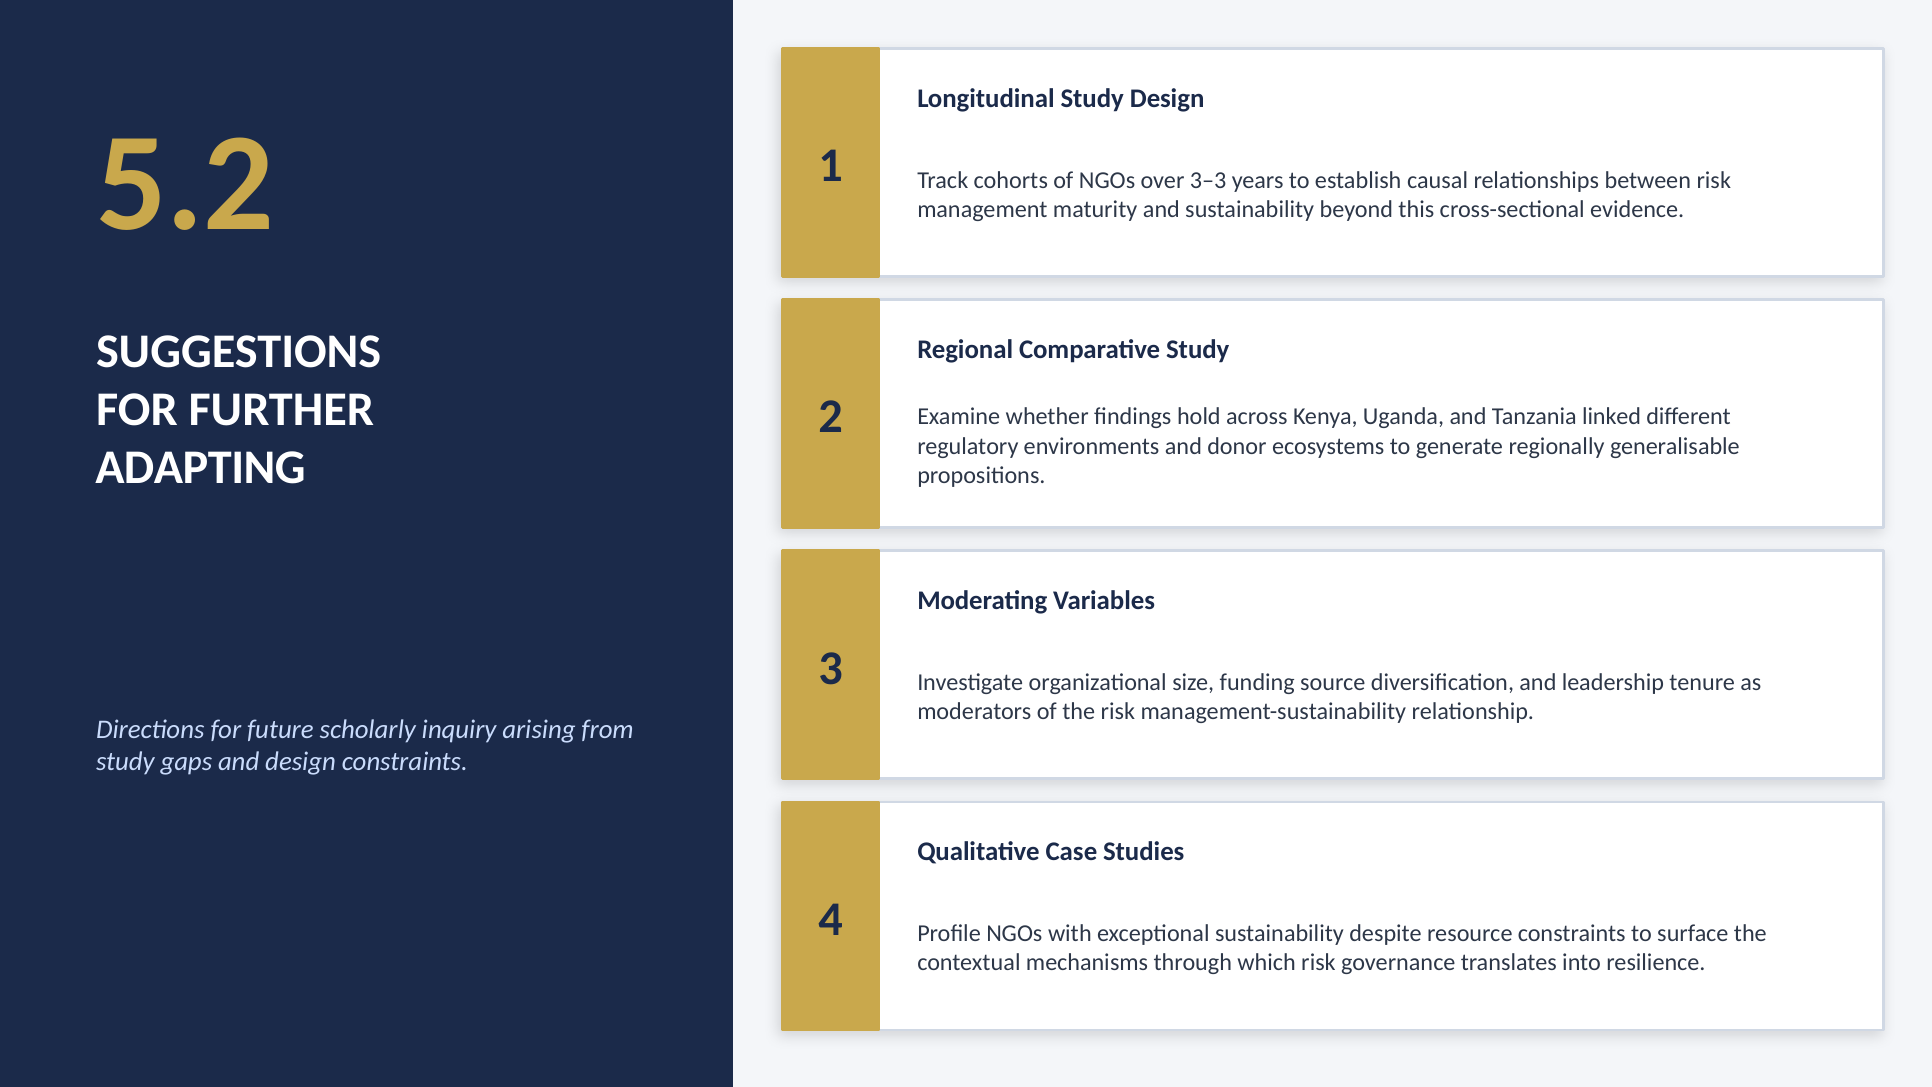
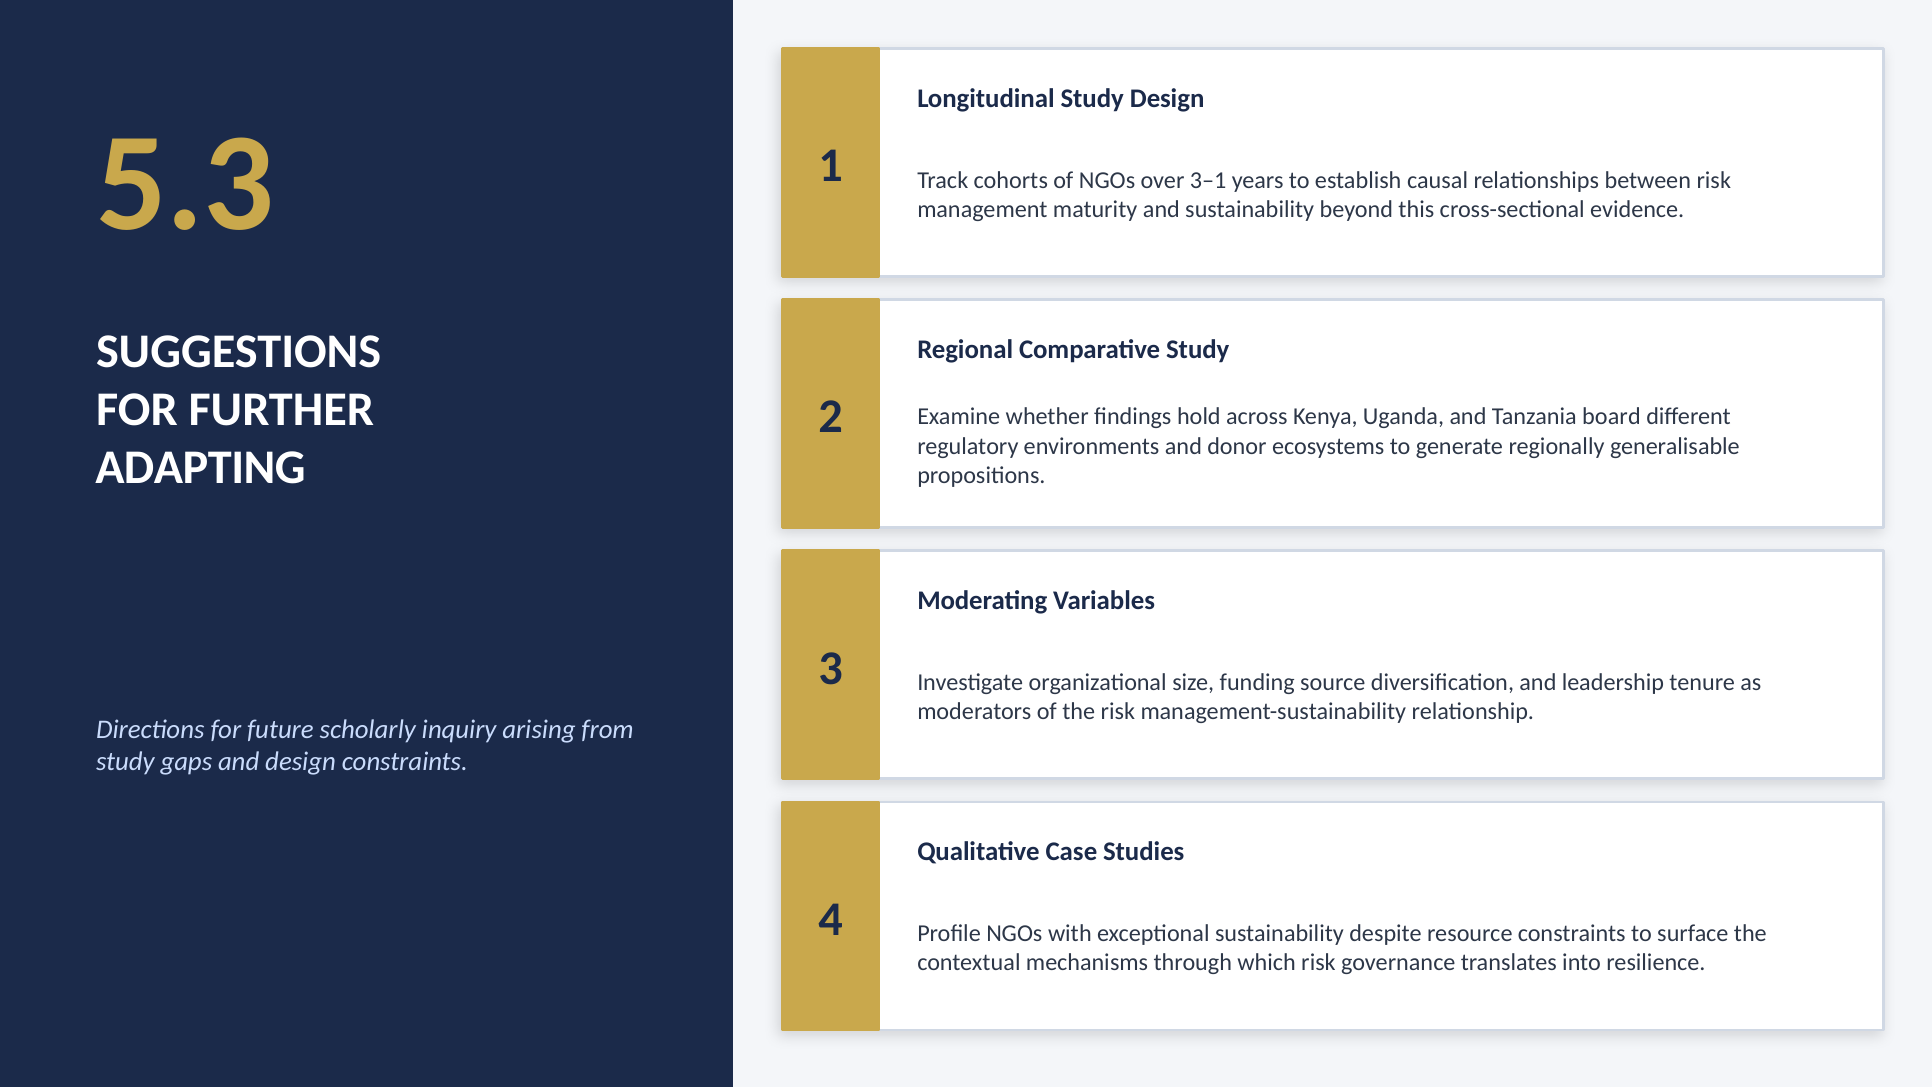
5.2: 5.2 -> 5.3 (185, 184)
3–3: 3–3 -> 3–1 (1208, 180)
linked: linked -> board (1611, 417)
